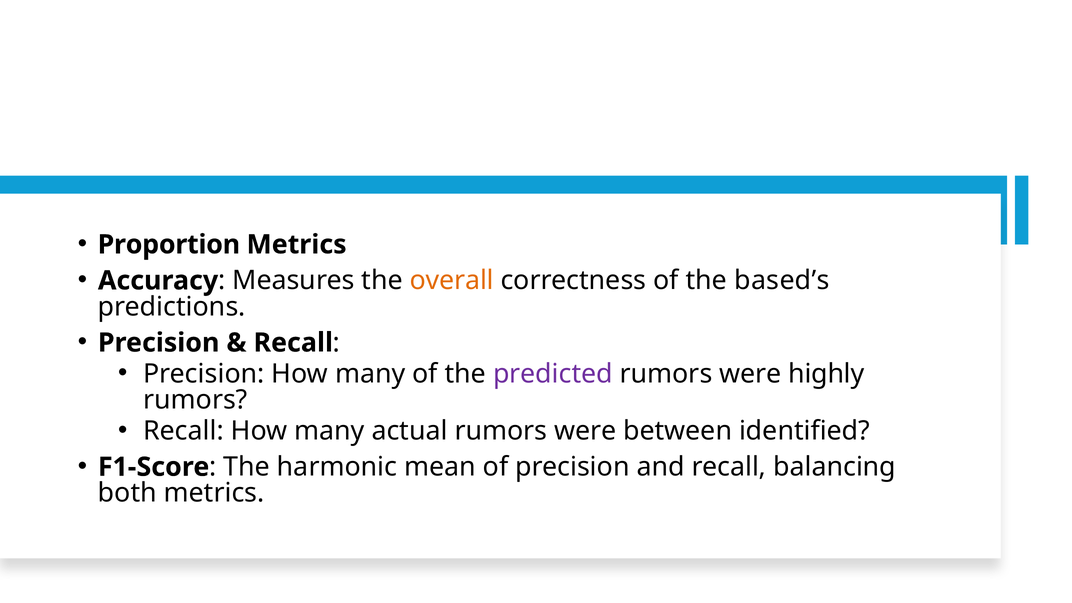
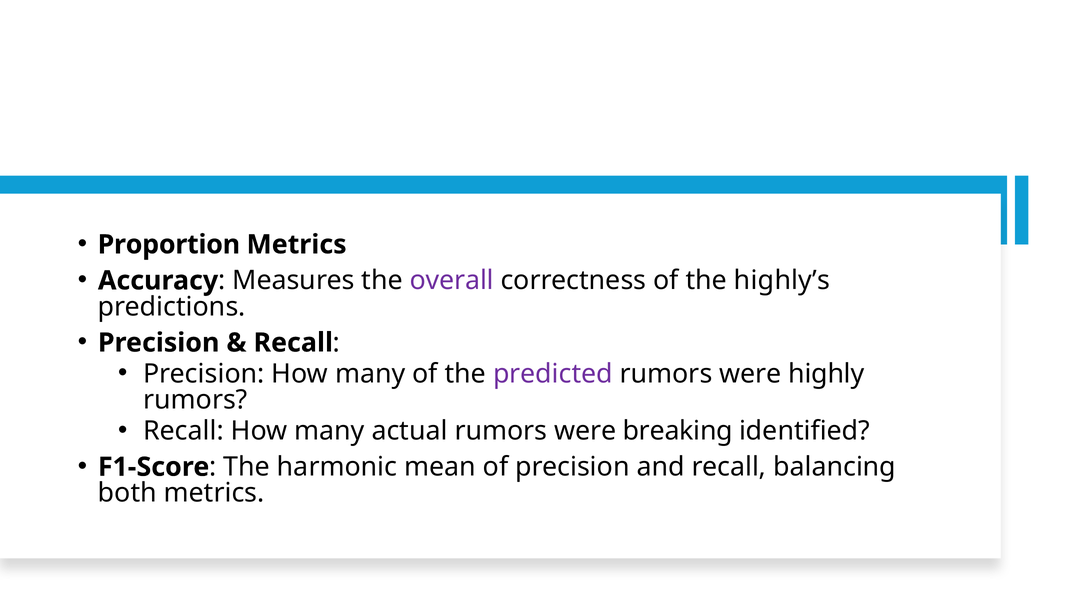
overall colour: orange -> purple (452, 281)
based’s: based’s -> highly’s (782, 281)
between: between -> breaking (678, 431)
